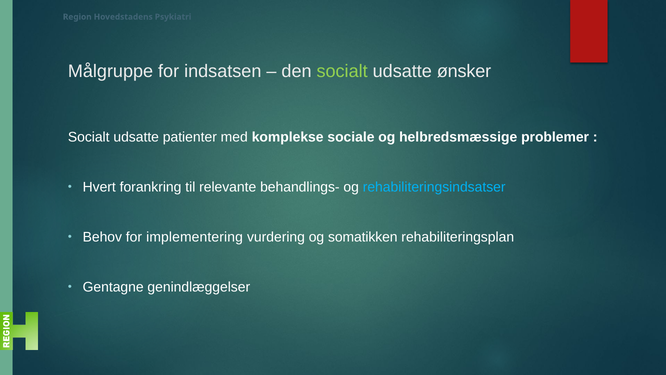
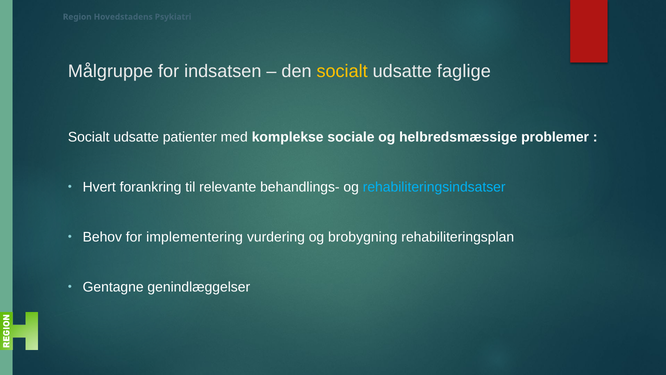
socialt colour: light green -> yellow (342, 71)
ønsker: ønsker -> faglige (464, 71)
somatikken: somatikken -> brobygning (363, 237)
